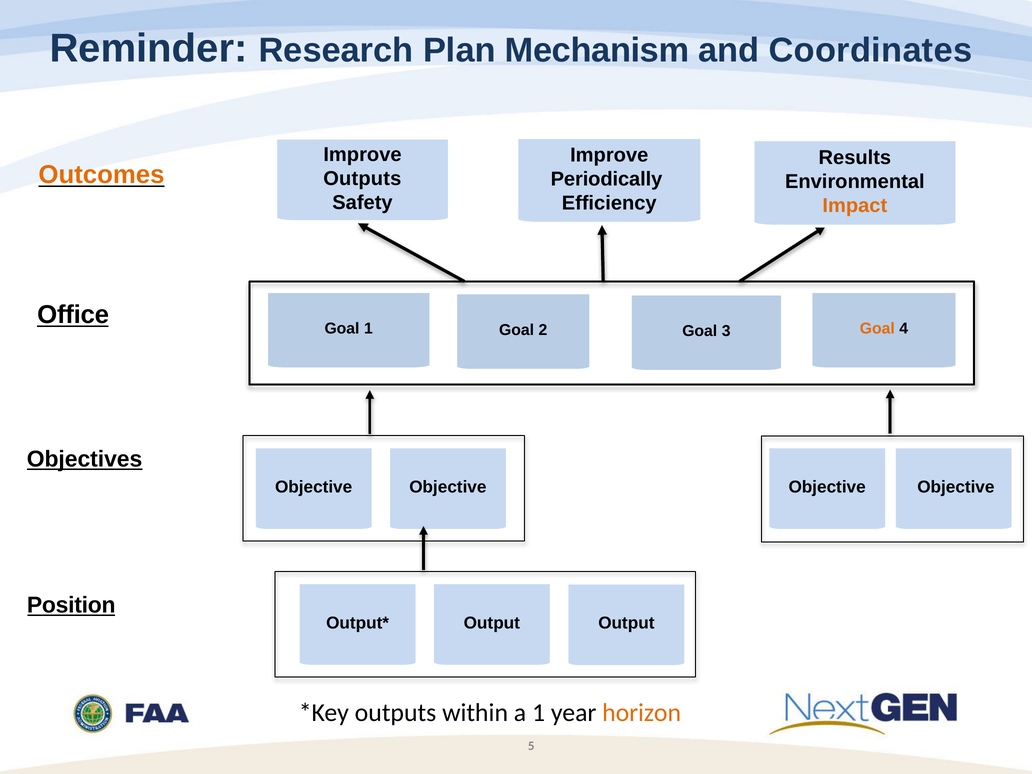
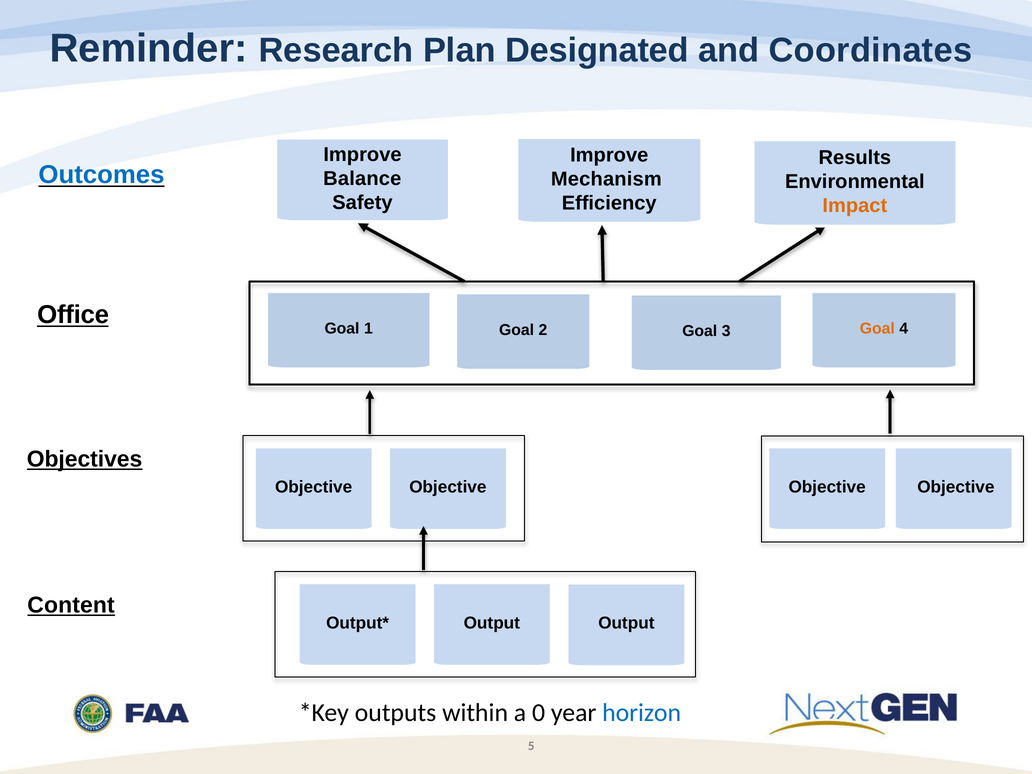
Mechanism: Mechanism -> Designated (597, 51)
Outcomes colour: orange -> blue (102, 175)
Outputs: Outputs -> Balance (362, 179)
Periodically: Periodically -> Mechanism (606, 179)
Position: Position -> Content (71, 605)
a 1: 1 -> 0 (539, 713)
horizon colour: orange -> blue (642, 713)
